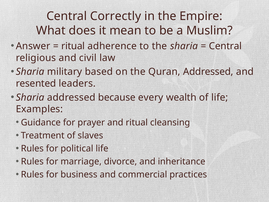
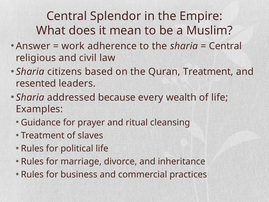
Correctly: Correctly -> Splendor (116, 16)
ritual: ritual -> work (73, 46)
military: military -> citizens (65, 72)
Quran Addressed: Addressed -> Treatment (208, 72)
